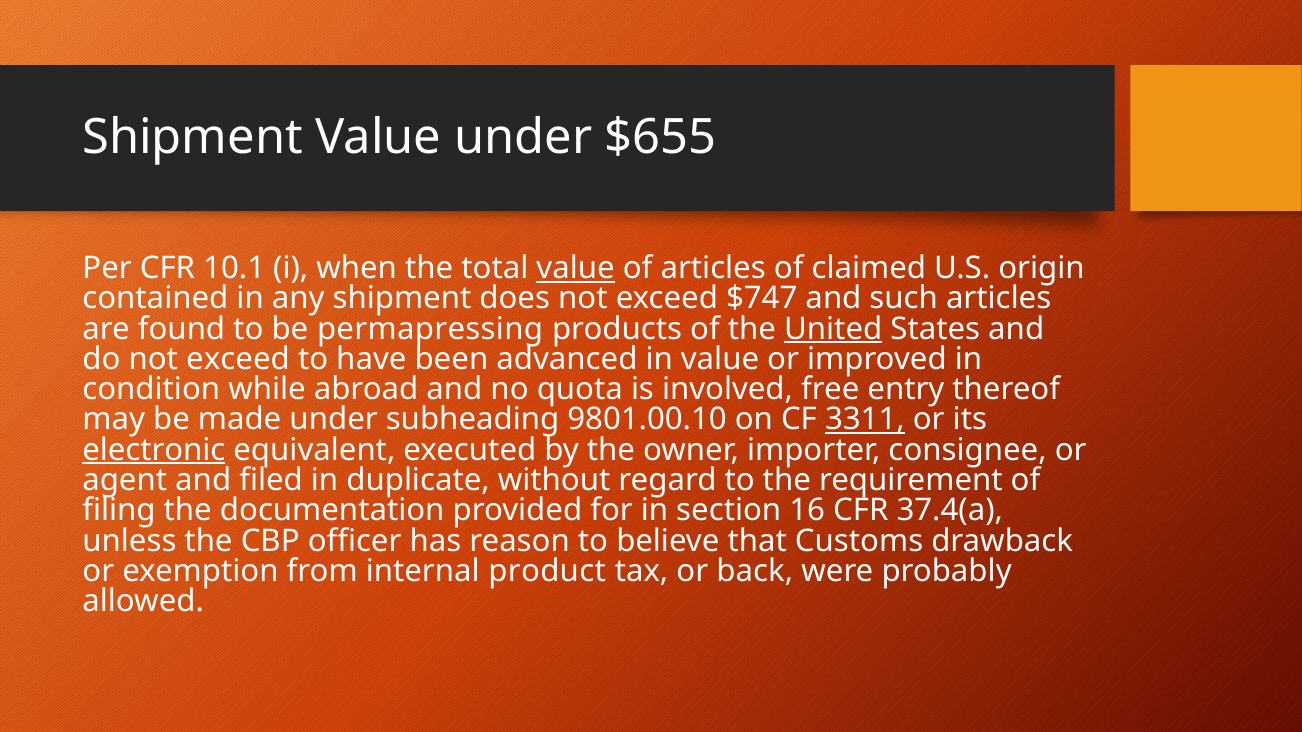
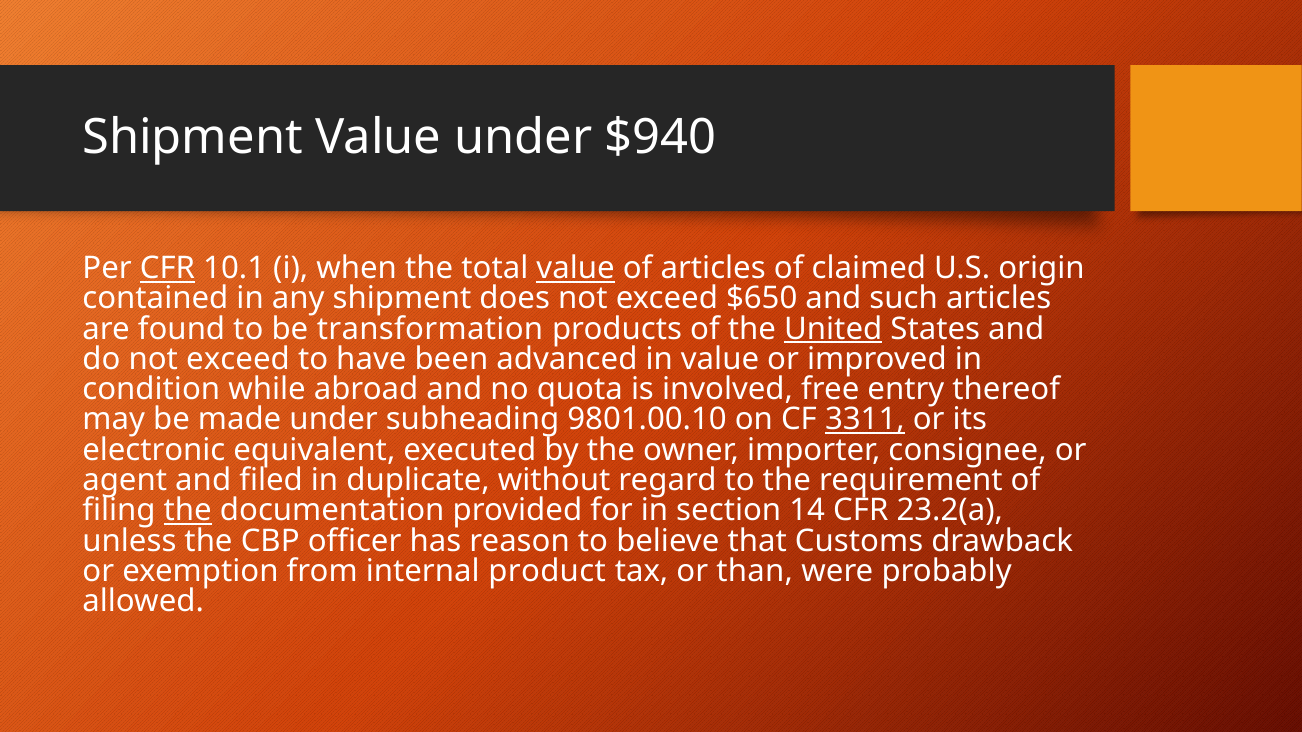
$655: $655 -> $940 (661, 138)
CFR underline: none -> present (167, 268)
$747: $747 -> $650 (762, 299)
permapressing: permapressing -> transformation (430, 329)
electronic underline: present -> none (154, 450)
the underline: none -> present (188, 511)
16: 16 -> 14 (807, 511)
37.4(a: 37.4(a -> 23.2(a (950, 511)
back: back -> than (755, 571)
